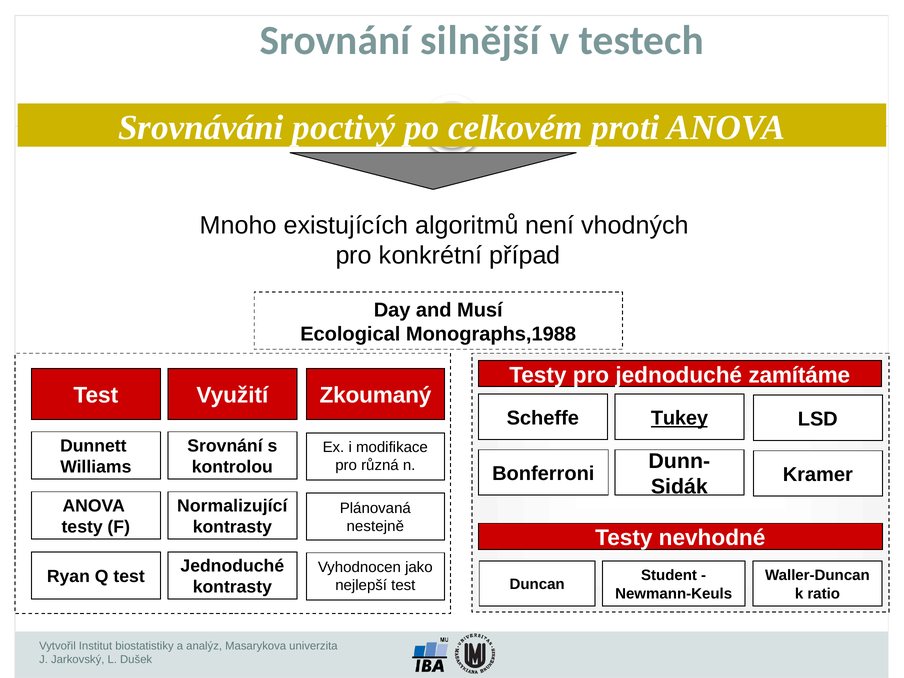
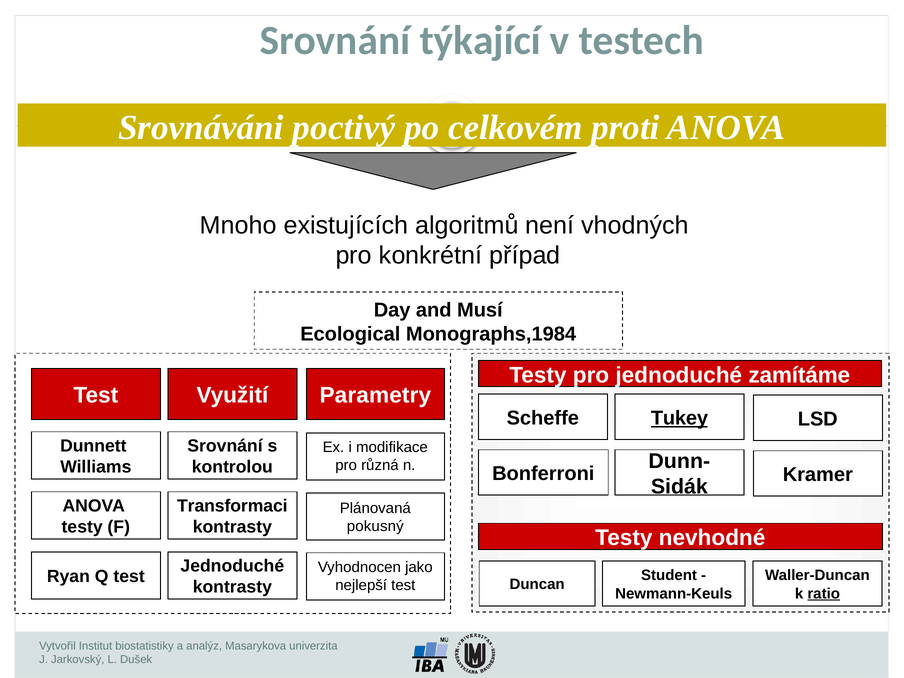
silnější: silnější -> týkající (480, 41)
Monographs,1988: Monographs,1988 -> Monographs,1984 (491, 334)
Zkoumaný: Zkoumaný -> Parametry (375, 395)
Normalizující: Normalizující -> Transformaci (232, 506)
nestejně: nestejně -> pokusný (375, 526)
ratio underline: none -> present (824, 594)
